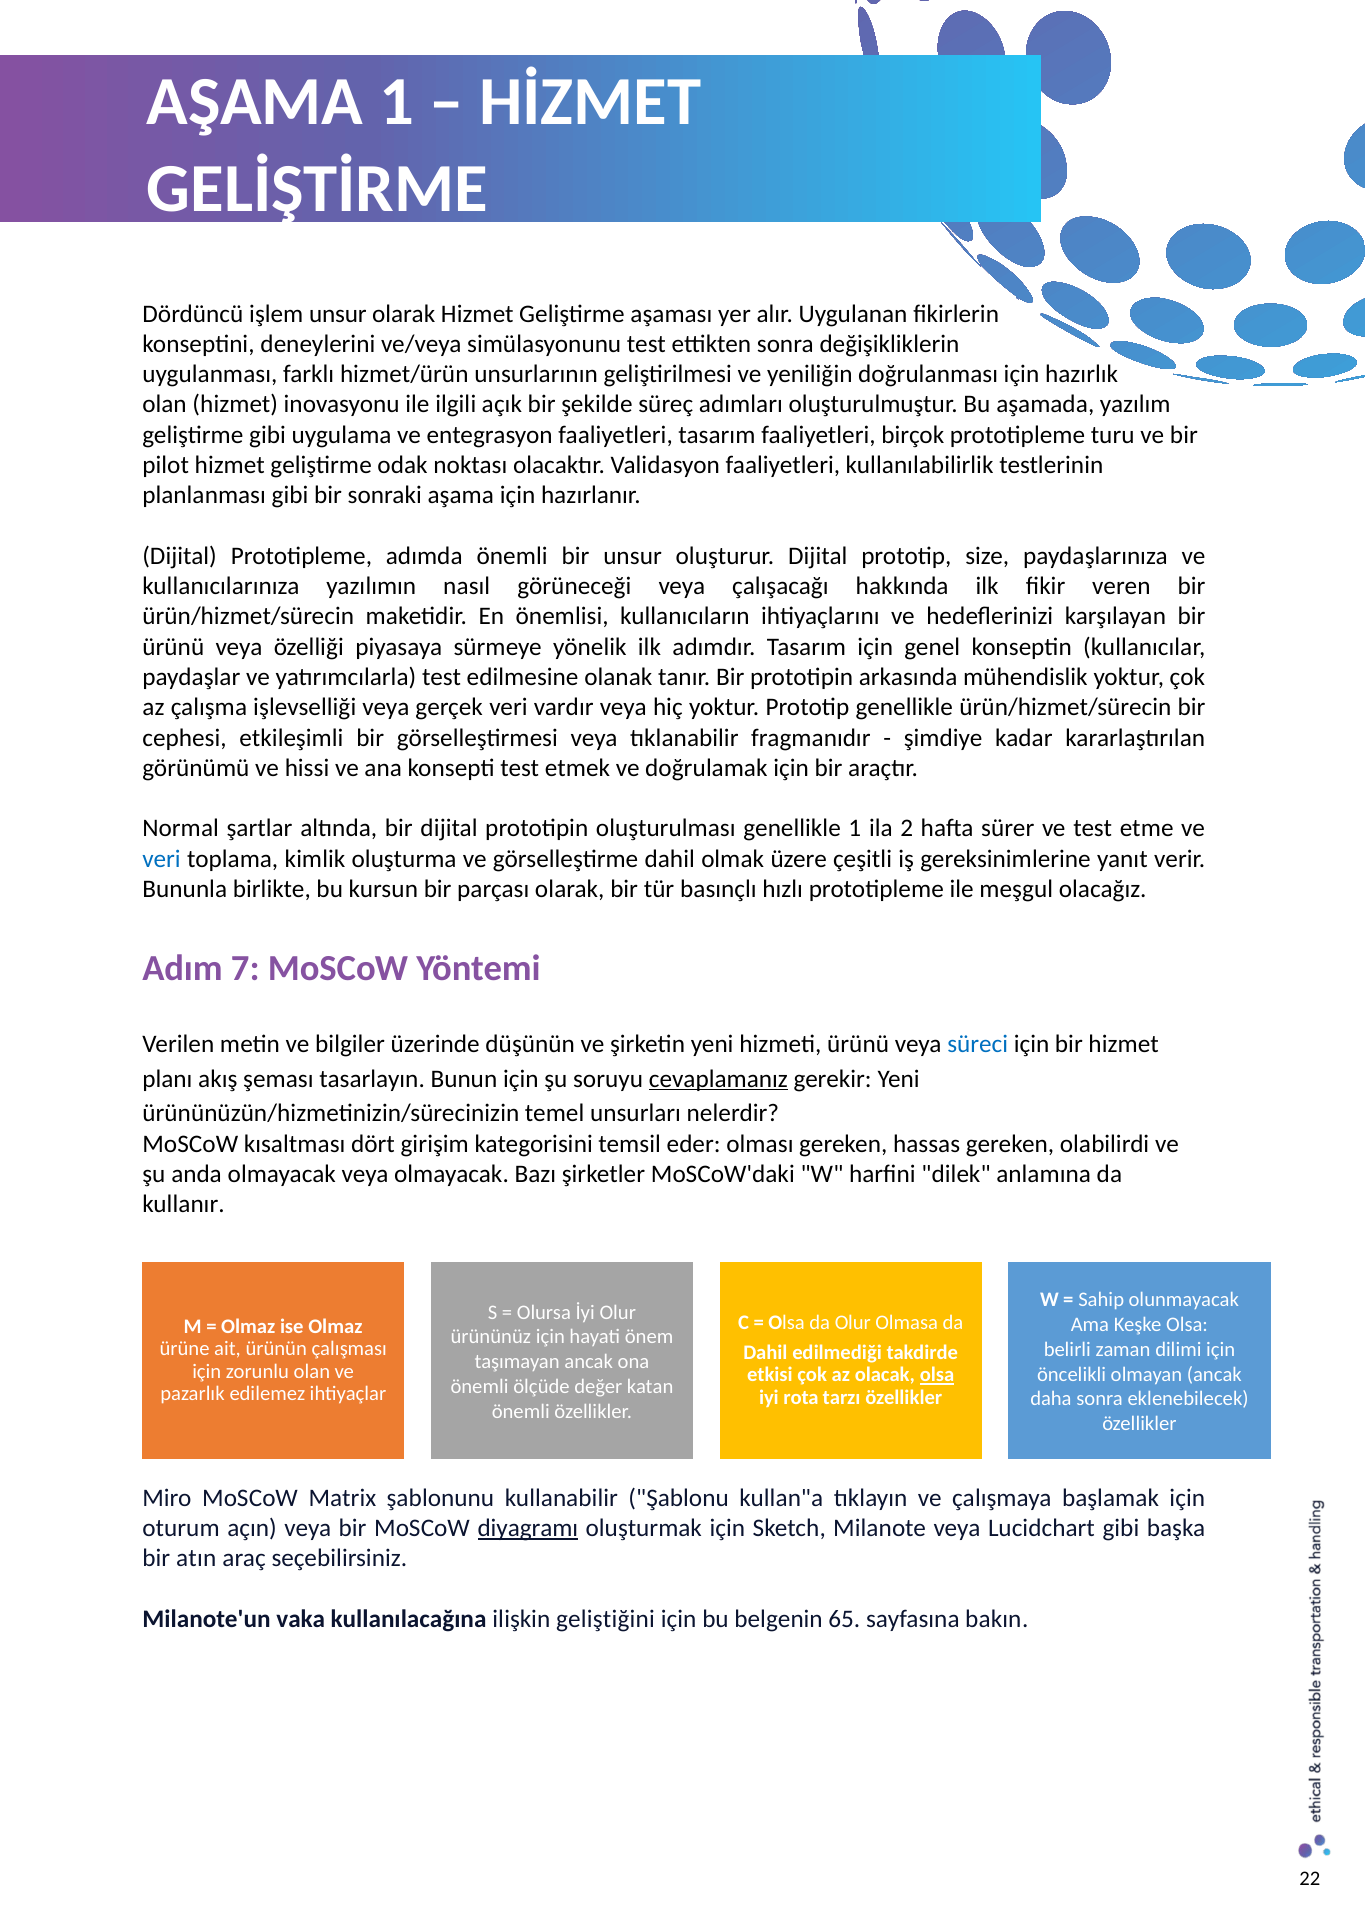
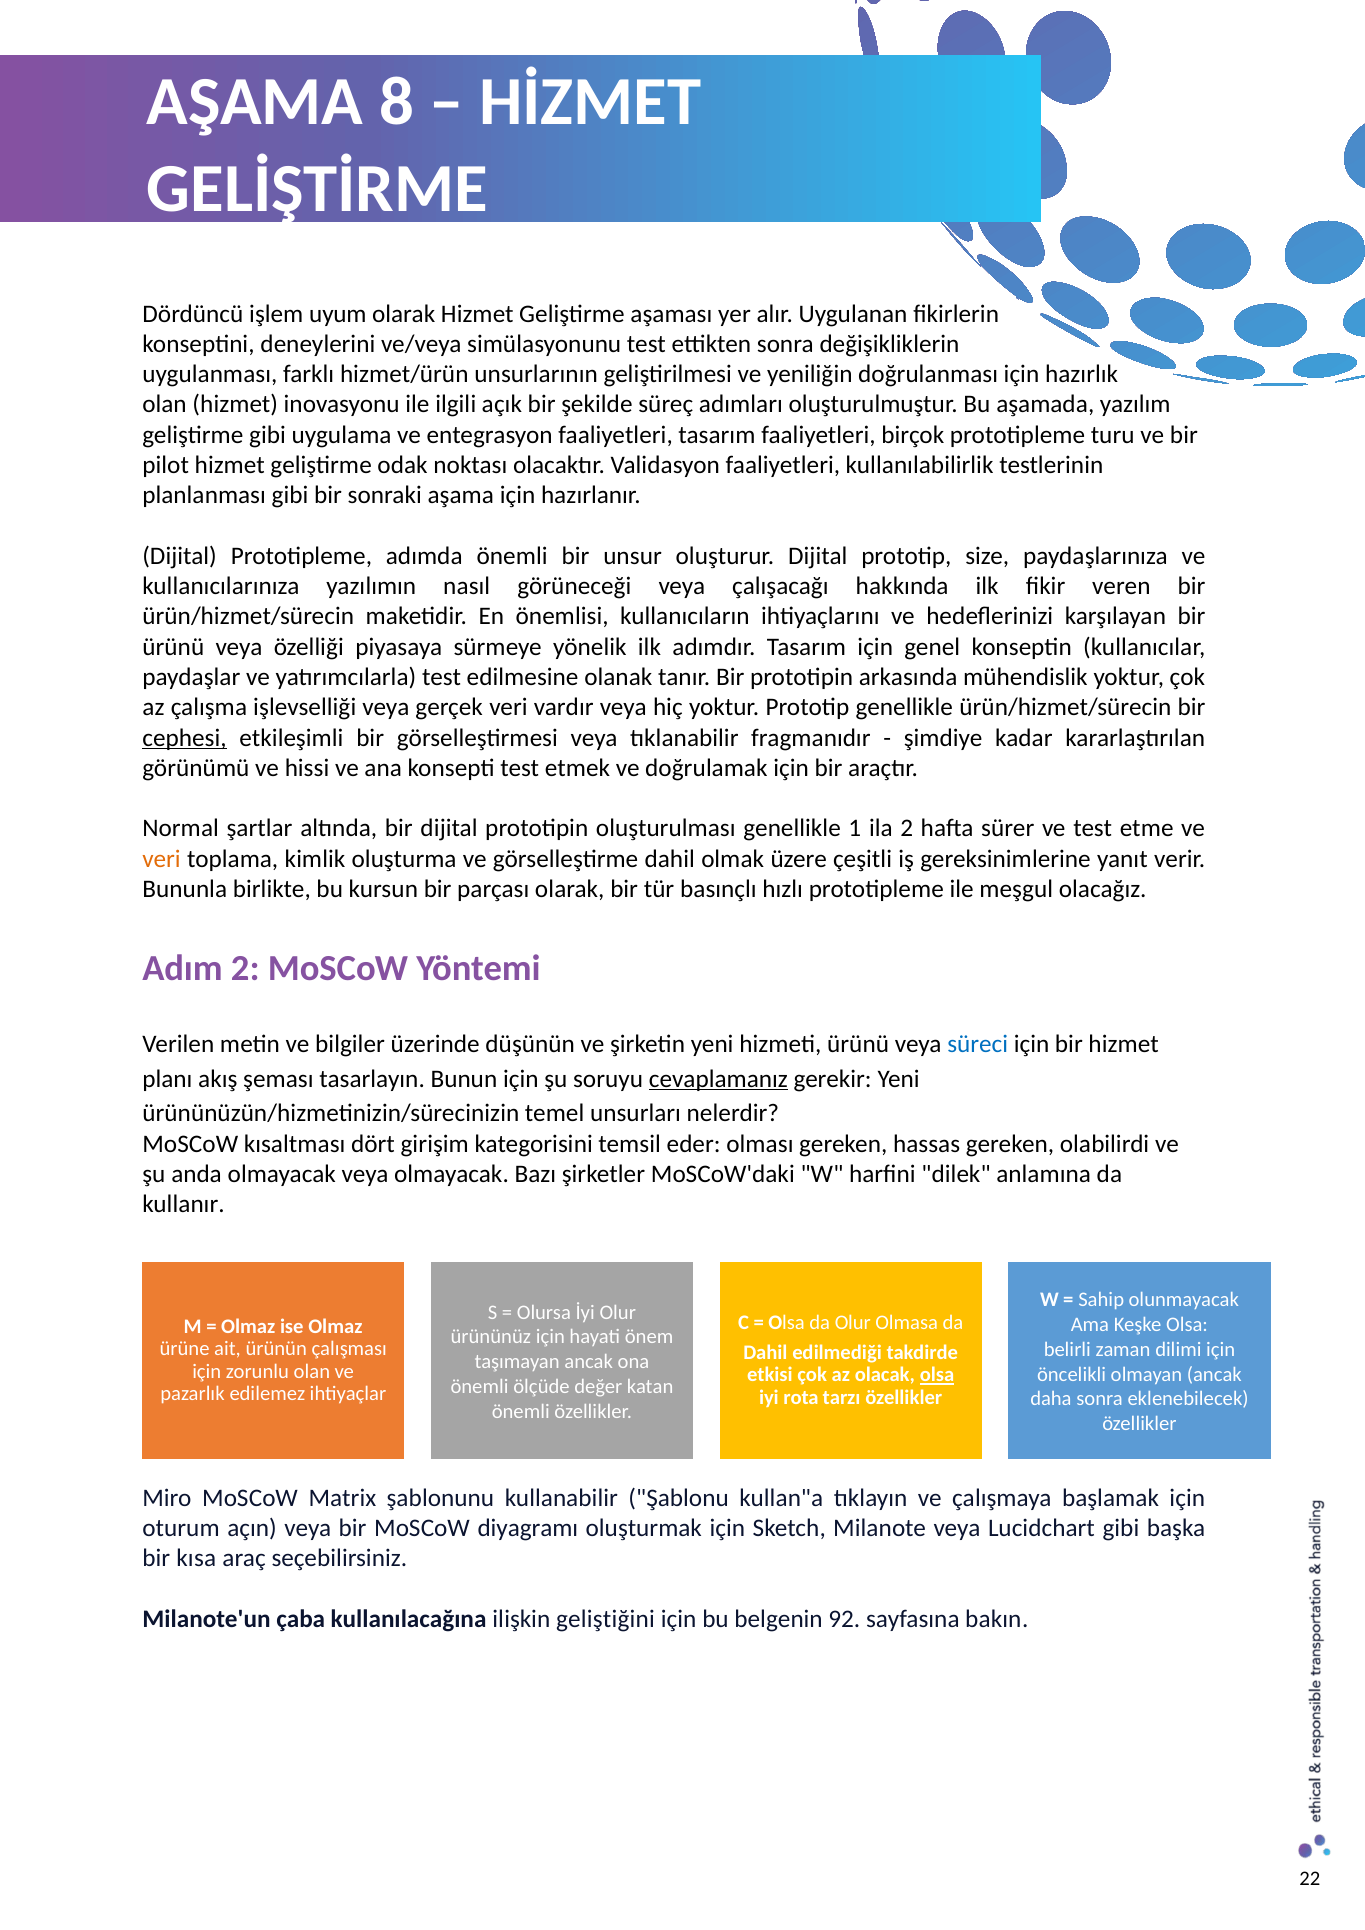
AŞAMA 1: 1 -> 8 (396, 102)
işlem unsur: unsur -> uyum (338, 314)
cephesi underline: none -> present (185, 738)
veri colour: blue -> orange (162, 859)
Adım 7: 7 -> 2 (245, 969)
diyagramı underline: present -> none (528, 1529)
atın: atın -> kısa (196, 1559)
vaka: vaka -> çaba (301, 1620)
65: 65 -> 92 (844, 1620)
